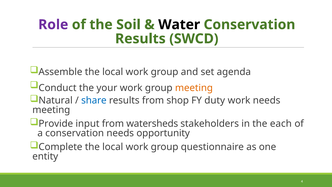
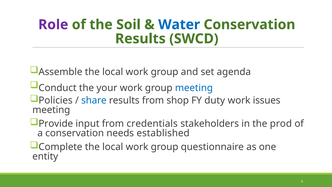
Water colour: black -> blue (179, 25)
meeting colour: orange -> blue (194, 88)
Natural: Natural -> Policies (56, 100)
work needs: needs -> issues (267, 100)
watersheds: watersheds -> credentials (152, 124)
each: each -> prod (281, 124)
opportunity: opportunity -> established (163, 133)
